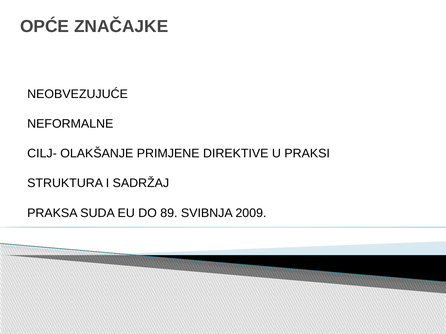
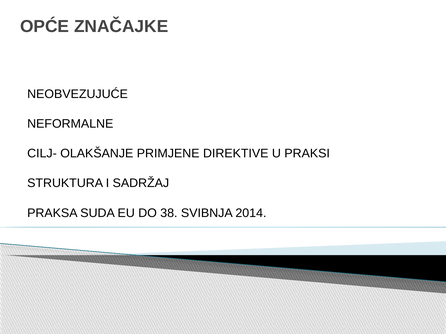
89: 89 -> 38 (169, 213)
2009: 2009 -> 2014 (251, 213)
